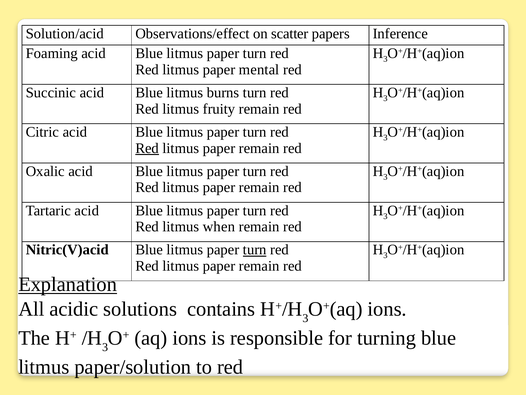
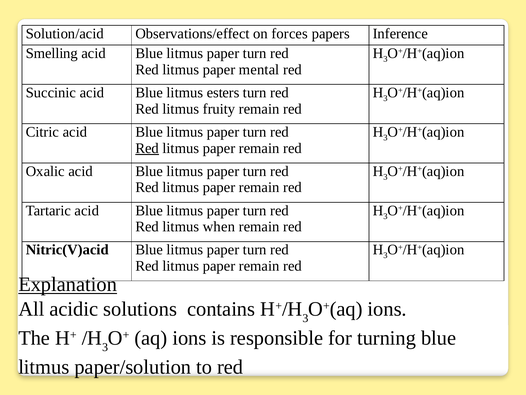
scatter: scatter -> forces (290, 34)
Foaming: Foaming -> Smelling (52, 53)
burns: burns -> esters (223, 93)
turn underline: present -> none (255, 249)
